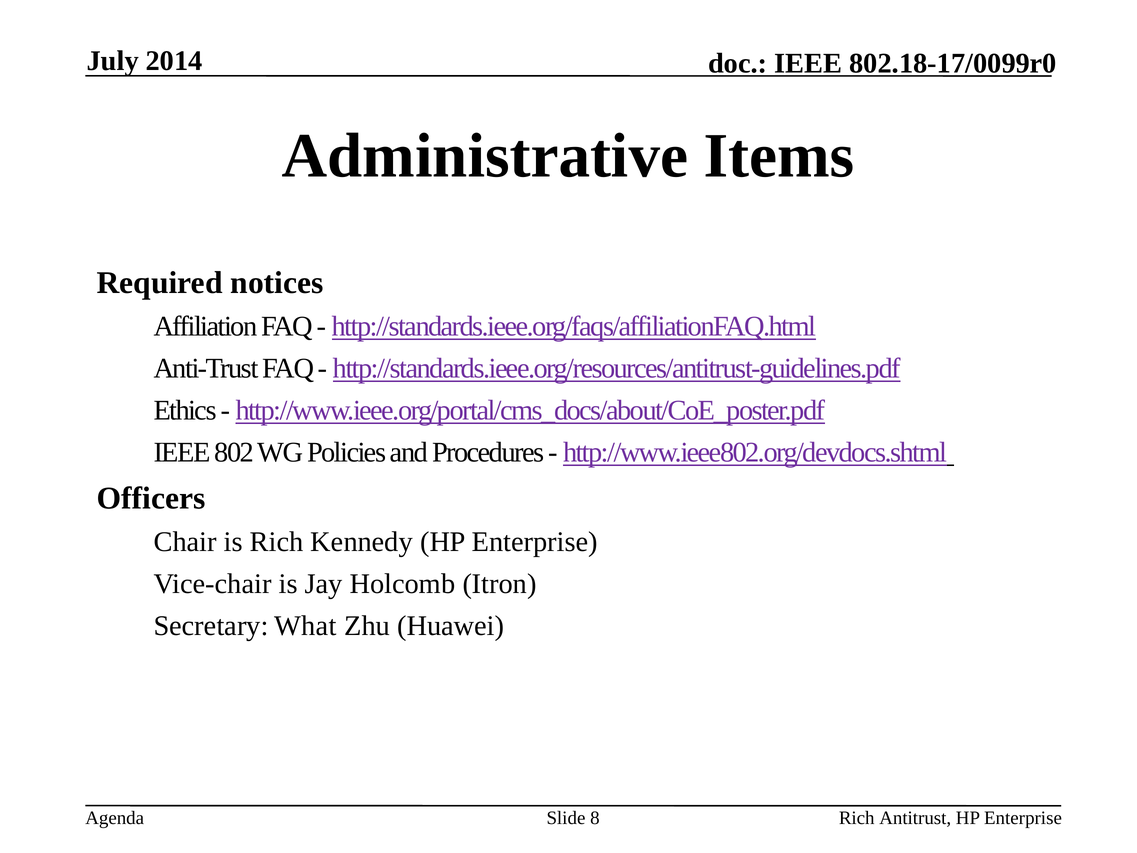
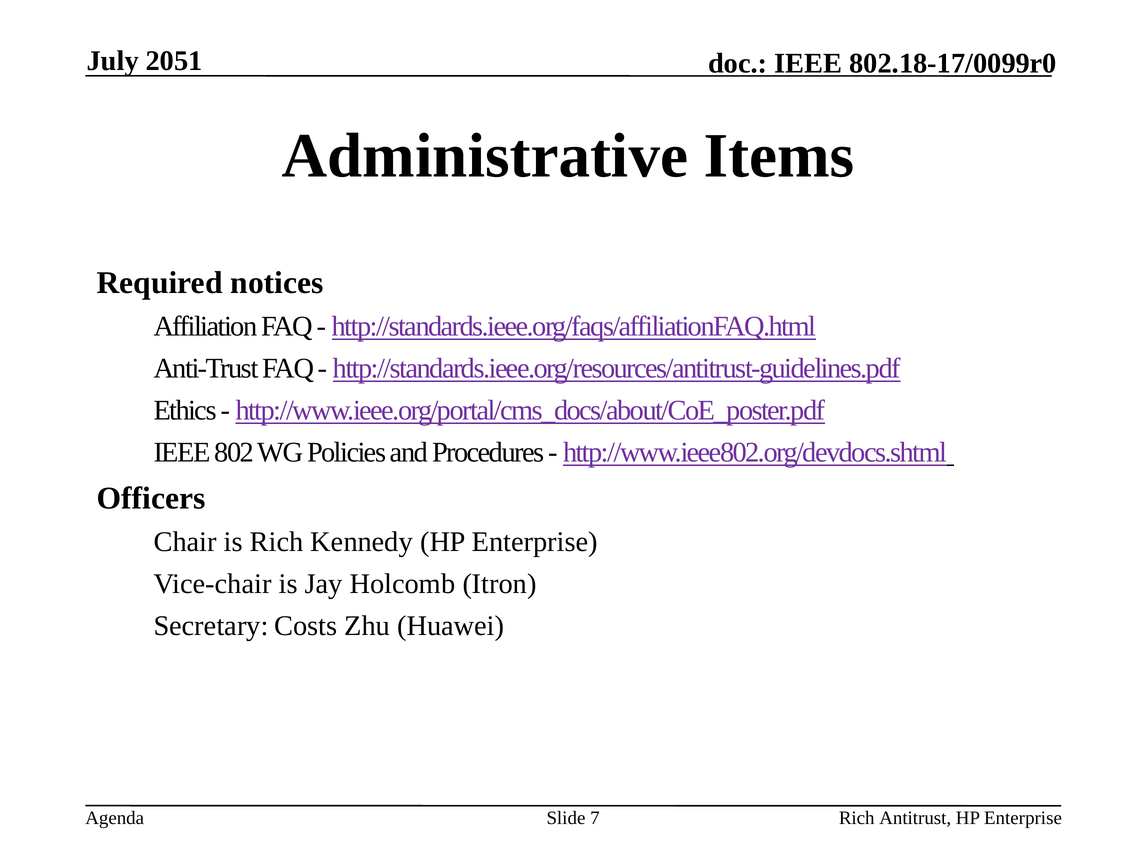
2014: 2014 -> 2051 (174, 61)
What: What -> Costs (306, 626)
8: 8 -> 7 (595, 818)
